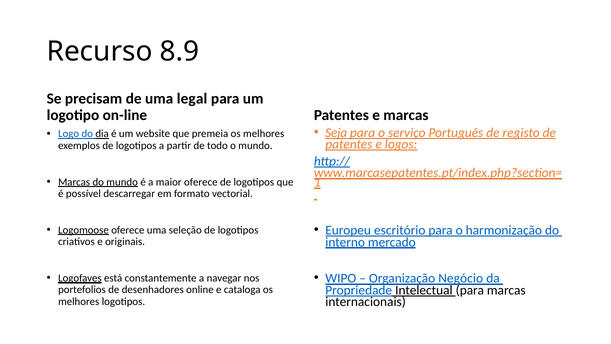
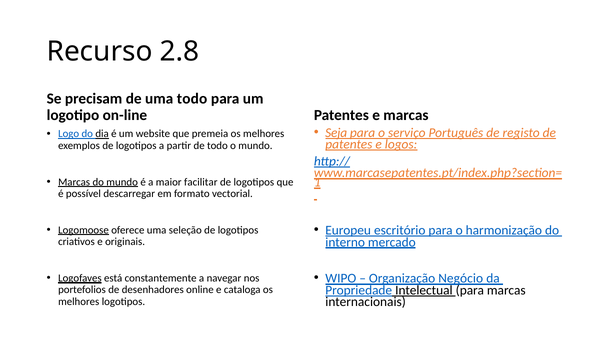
8.9: 8.9 -> 2.8 (180, 51)
uma legal: legal -> todo (192, 98)
maior oferece: oferece -> facilitar (201, 182)
